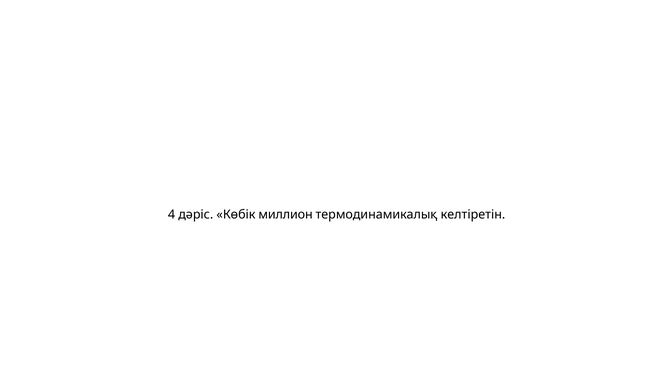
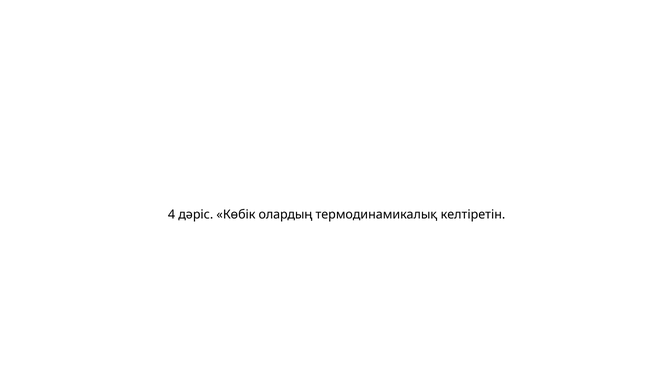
миллион: миллион -> олардың (286, 215)
